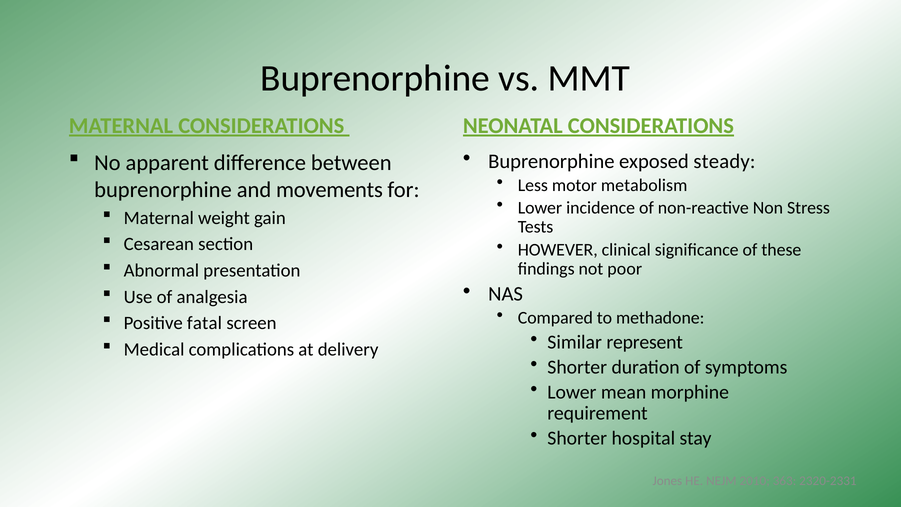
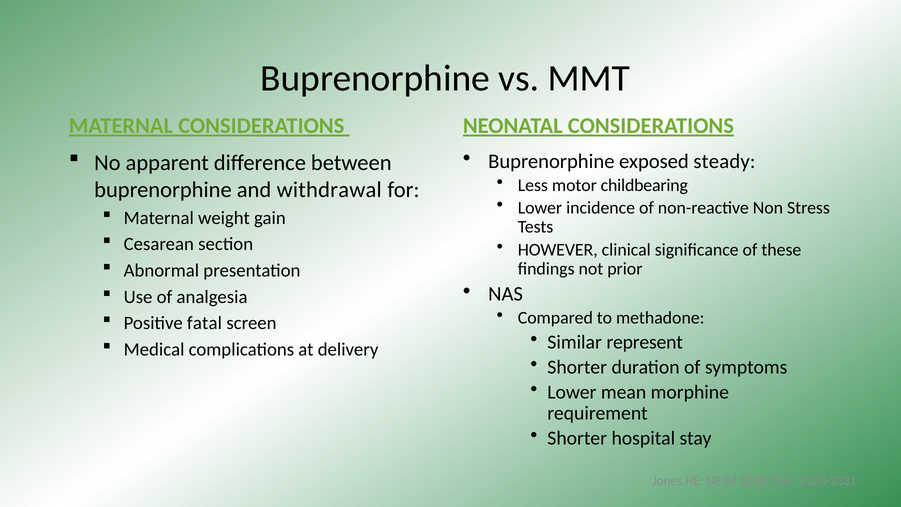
metabolism: metabolism -> childbearing (644, 185)
movements: movements -> withdrawal (329, 190)
poor: poor -> prior (625, 269)
